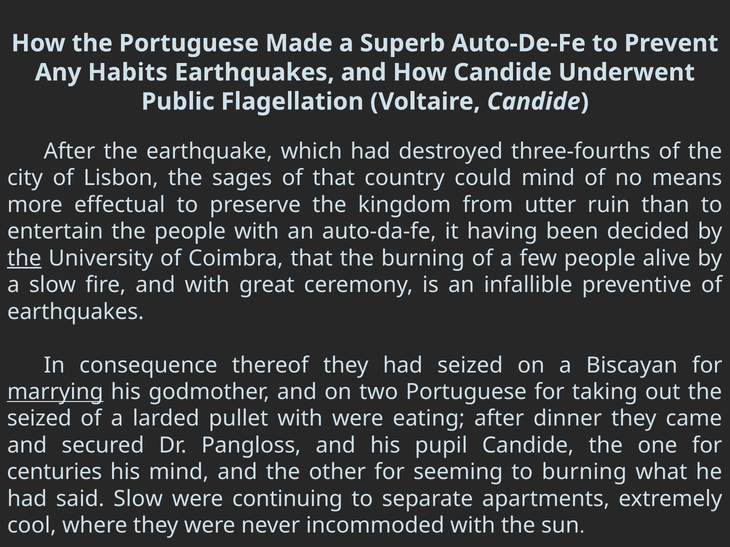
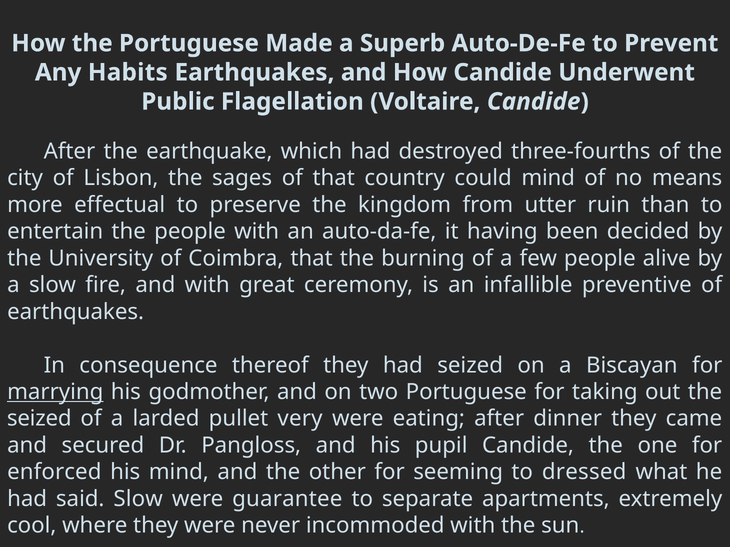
the underline: present -> none (24, 258)
pullet with: with -> very (300, 419)
centuries: centuries -> enforced (54, 473)
to burning: burning -> dressed (584, 473)
continuing: continuing -> guarantee (287, 499)
